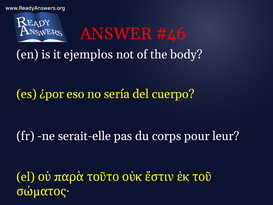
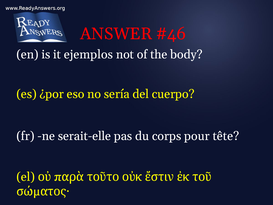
leur: leur -> tête (226, 136)
